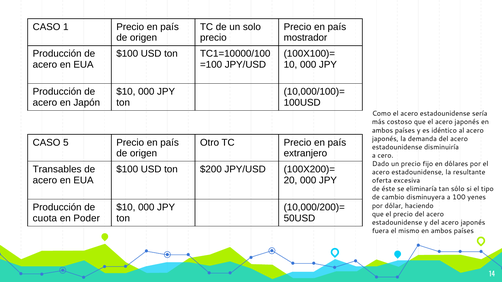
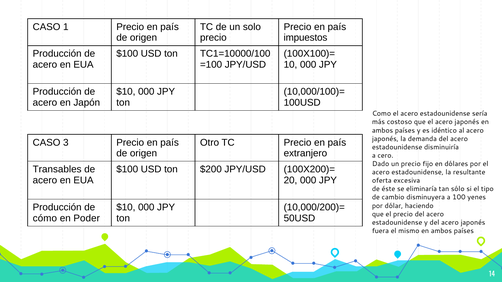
mostrador: mostrador -> impuestos (305, 38)
5: 5 -> 3 (66, 143)
cuota: cuota -> cómo (45, 219)
